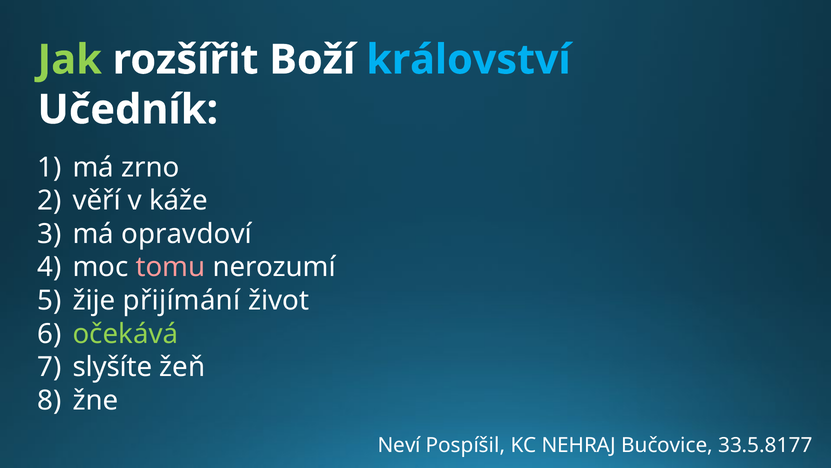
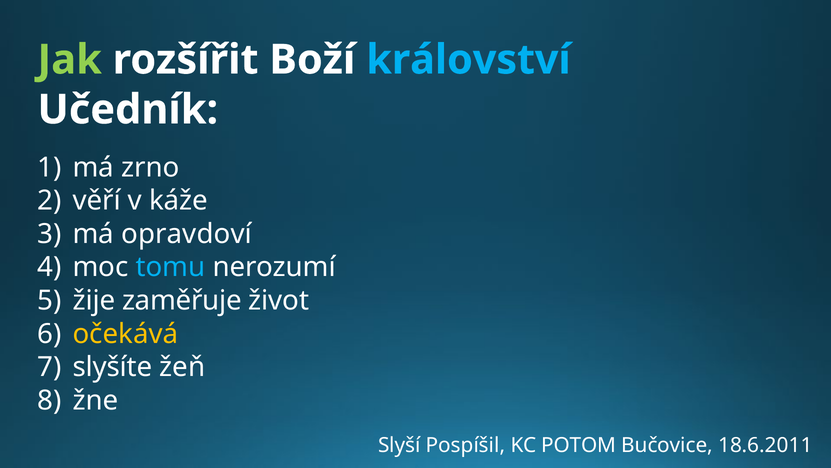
tomu colour: pink -> light blue (171, 267)
přijímání: přijímání -> zaměřuje (182, 300)
očekává colour: light green -> yellow (125, 333)
Neví: Neví -> Slyší (399, 445)
NEHRAJ: NEHRAJ -> POTOM (579, 445)
33.5.8177: 33.5.8177 -> 18.6.2011 (765, 445)
